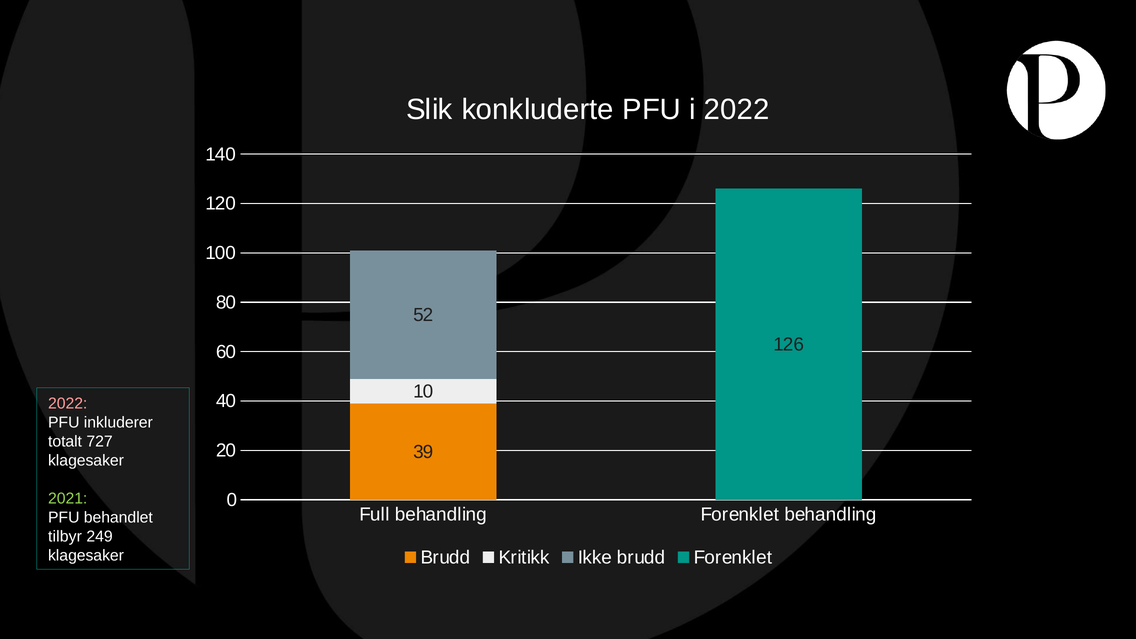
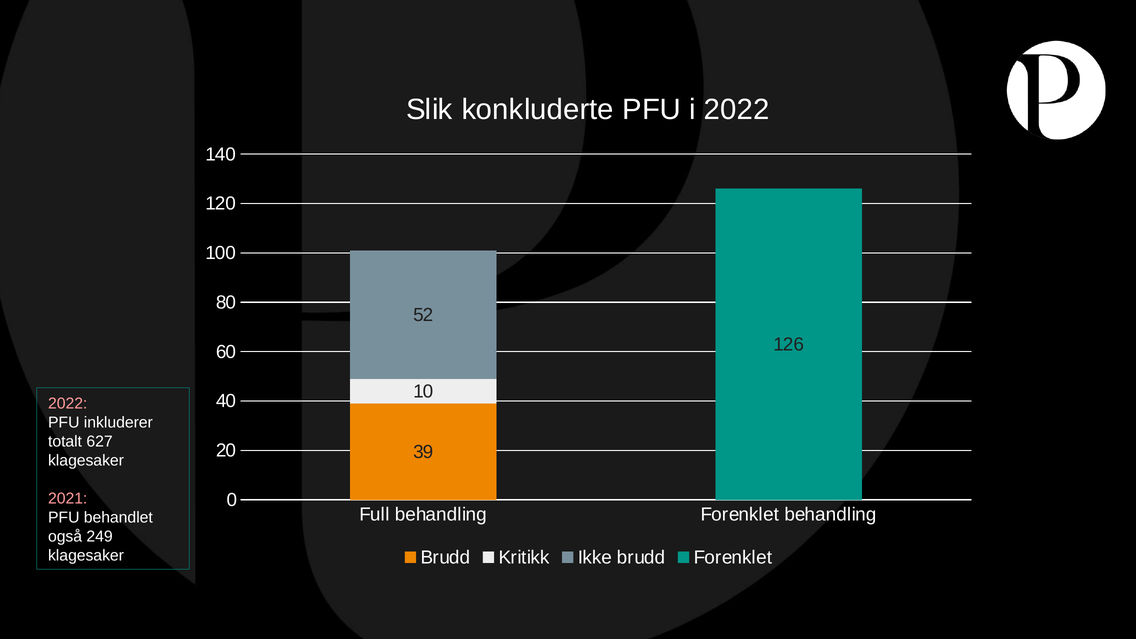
727: 727 -> 627 (100, 442)
2021 colour: light green -> pink (68, 499)
tilbyr: tilbyr -> også (65, 537)
